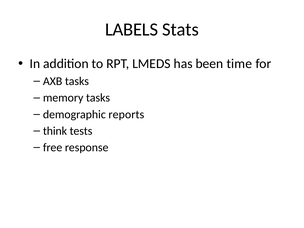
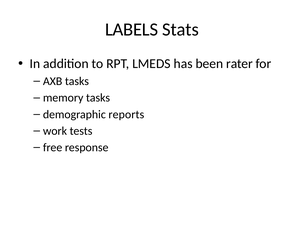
time: time -> rater (239, 64)
think: think -> work (55, 131)
